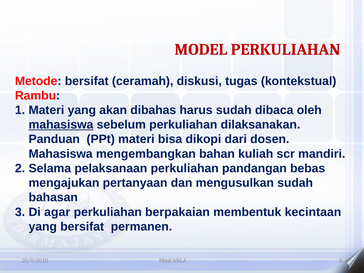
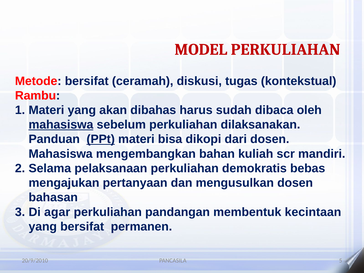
PPt underline: none -> present (101, 139)
pandangan: pandangan -> demokratis (254, 168)
mengusulkan sudah: sudah -> dosen (295, 183)
berpakaian: berpakaian -> pandangan (178, 212)
